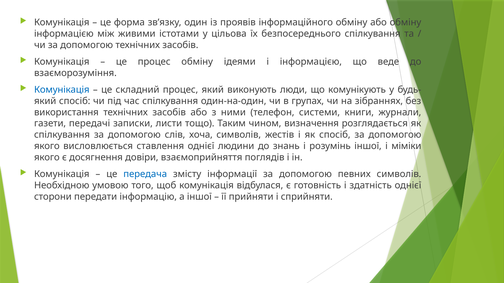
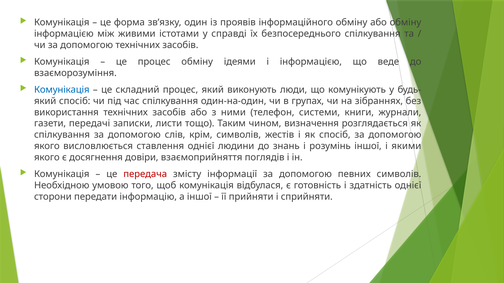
цільова: цільова -> справді (229, 34)
хоча: хоча -> крім (201, 135)
міміки: міміки -> якими (406, 146)
передача colour: blue -> red (145, 174)
